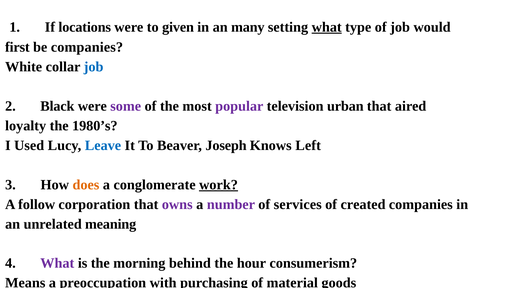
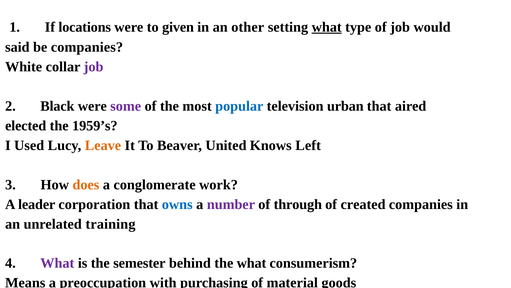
many: many -> other (248, 27)
first: first -> said (17, 47)
job colour: blue -> purple (94, 67)
popular colour: purple -> blue (239, 106)
loyalty: loyalty -> elected (26, 126)
1980’s: 1980’s -> 1959’s (95, 126)
Leave colour: blue -> orange (103, 145)
Joseph: Joseph -> United (226, 145)
work underline: present -> none (219, 184)
follow: follow -> leader (37, 204)
owns colour: purple -> blue (177, 204)
services: services -> through (298, 204)
meaning: meaning -> training (111, 224)
morning: morning -> semester (139, 263)
the hour: hour -> what (251, 263)
